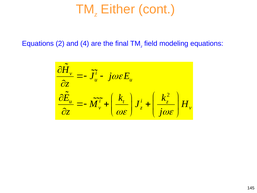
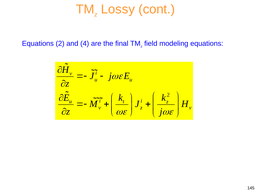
Either: Either -> Lossy (118, 9)
